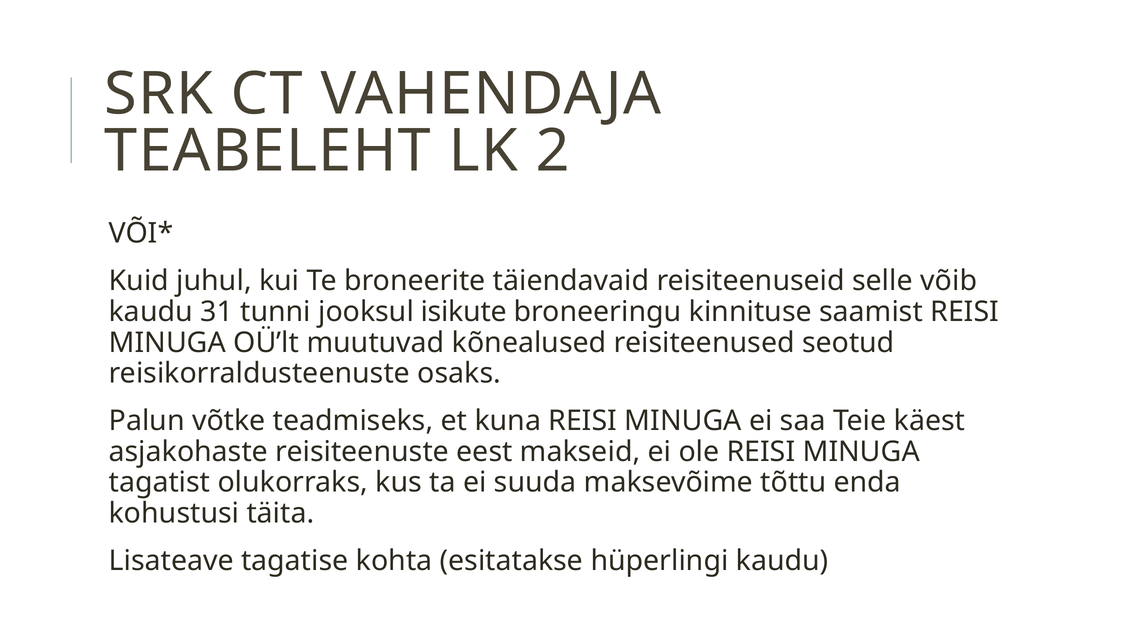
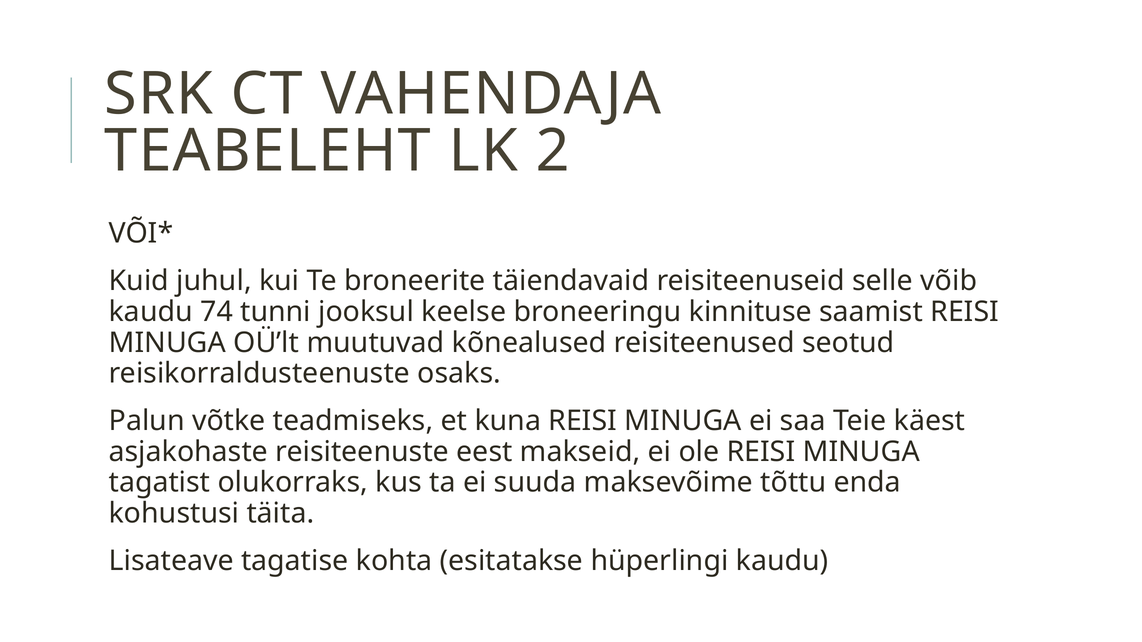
31: 31 -> 74 (217, 312)
isikute: isikute -> keelse (464, 312)
